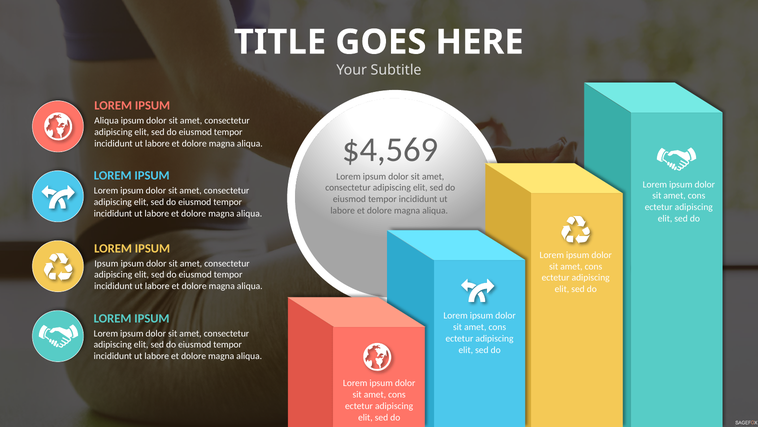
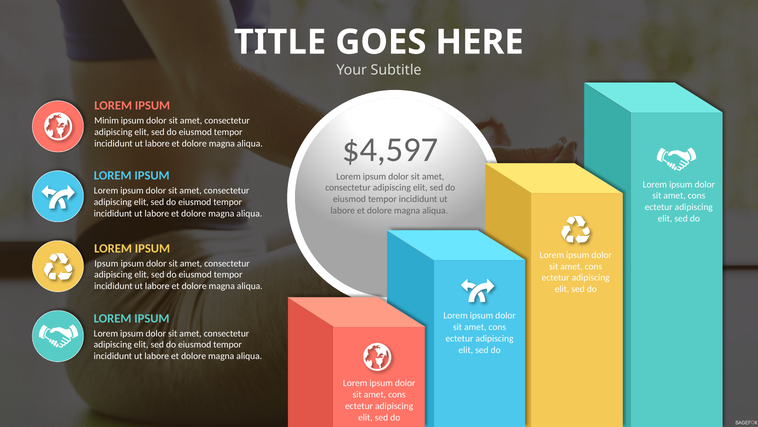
Aliqua: Aliqua -> Minim (107, 121)
$4,569: $4,569 -> $4,597 (390, 150)
